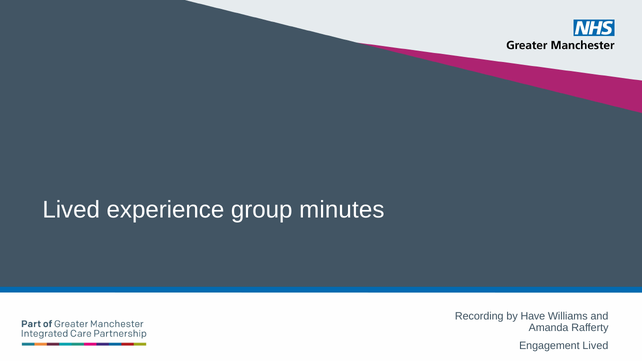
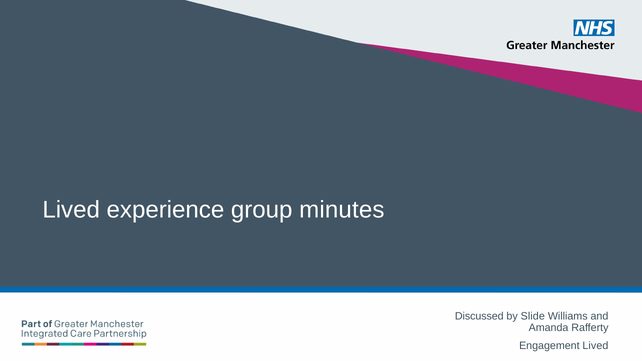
Recording: Recording -> Discussed (479, 316)
Have: Have -> Slide (533, 316)
